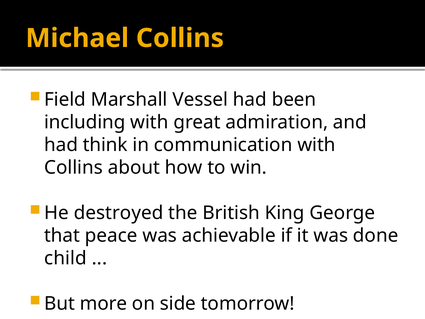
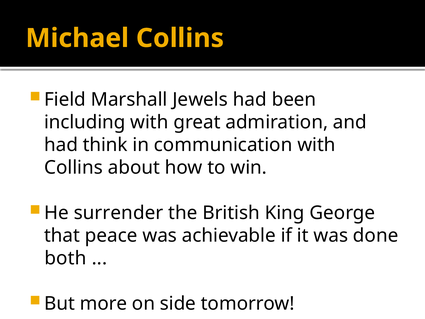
Vessel: Vessel -> Jewels (200, 99)
destroyed: destroyed -> surrender (119, 213)
child: child -> both (65, 258)
